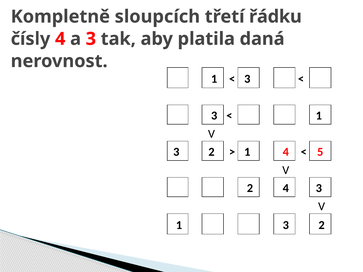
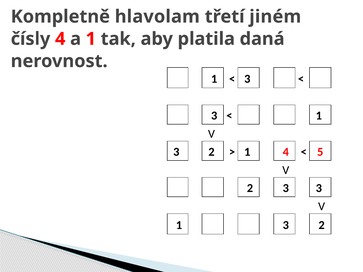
sloupcích: sloupcích -> hlavolam (157, 17)
řádku: řádku -> jiném (275, 17)
a 3: 3 -> 1 (91, 39)
2 4: 4 -> 3 (286, 188)
